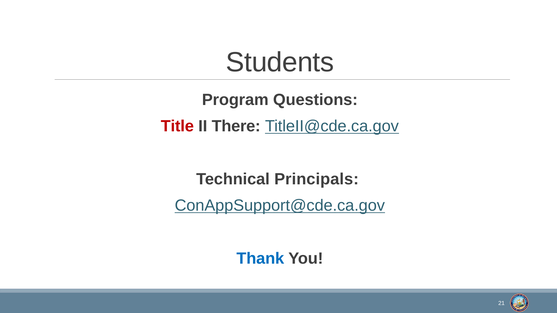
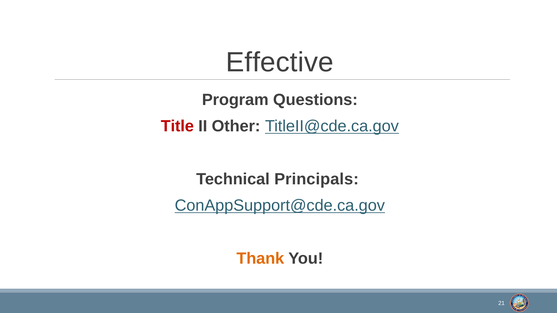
Students: Students -> Effective (280, 62)
There: There -> Other (236, 126)
Thank colour: blue -> orange (260, 259)
